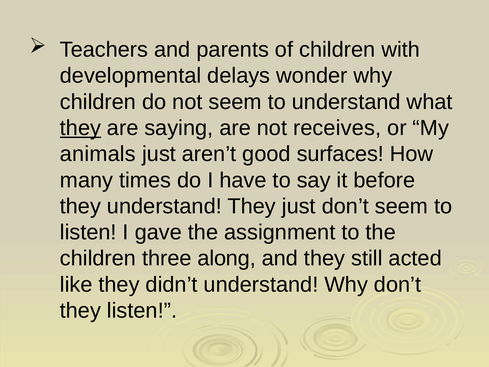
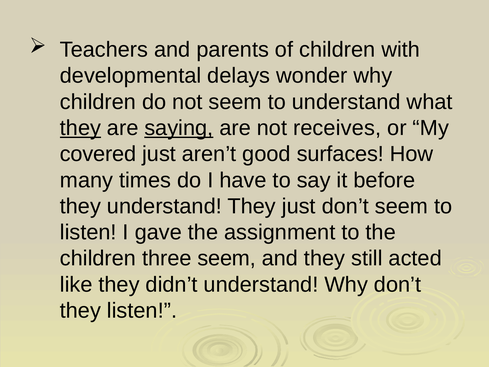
saying underline: none -> present (179, 128)
animals: animals -> covered (98, 154)
three along: along -> seem (227, 258)
